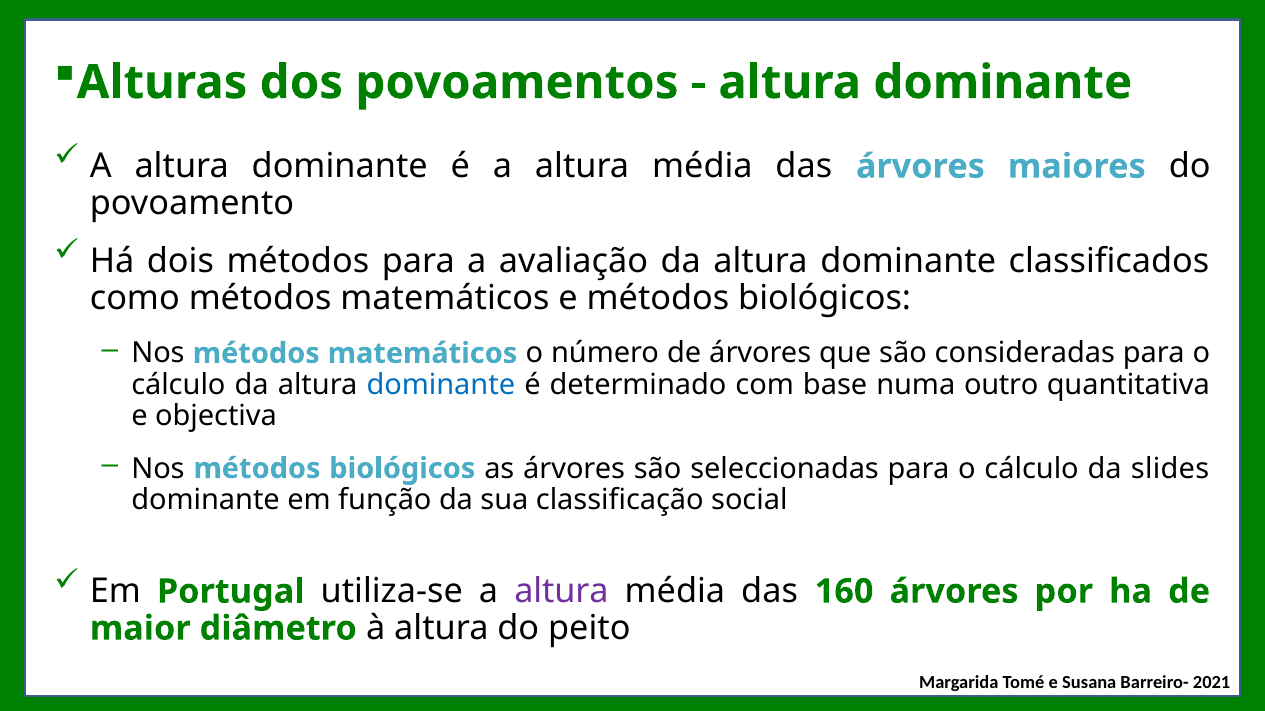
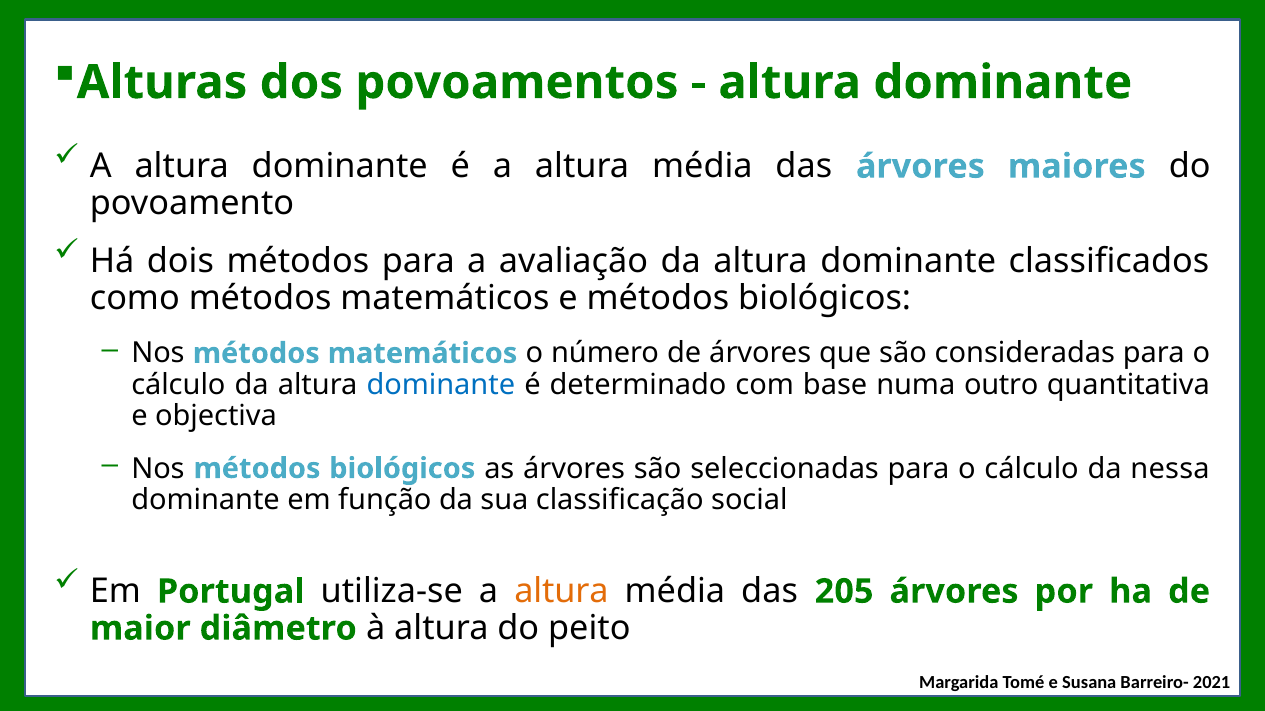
slides: slides -> nessa (1170, 469)
altura colour: purple -> orange (561, 592)
160: 160 -> 205 (844, 592)
